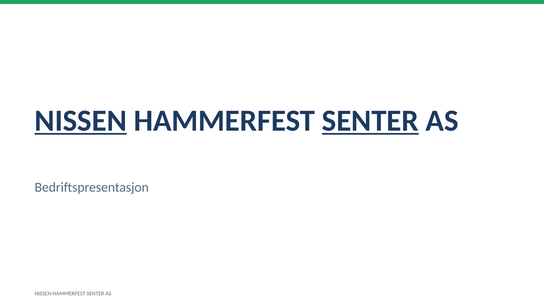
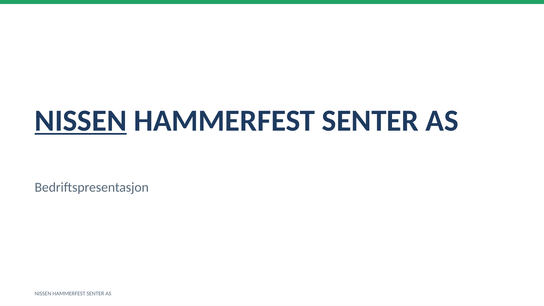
SENTER underline: present -> none (370, 121)
